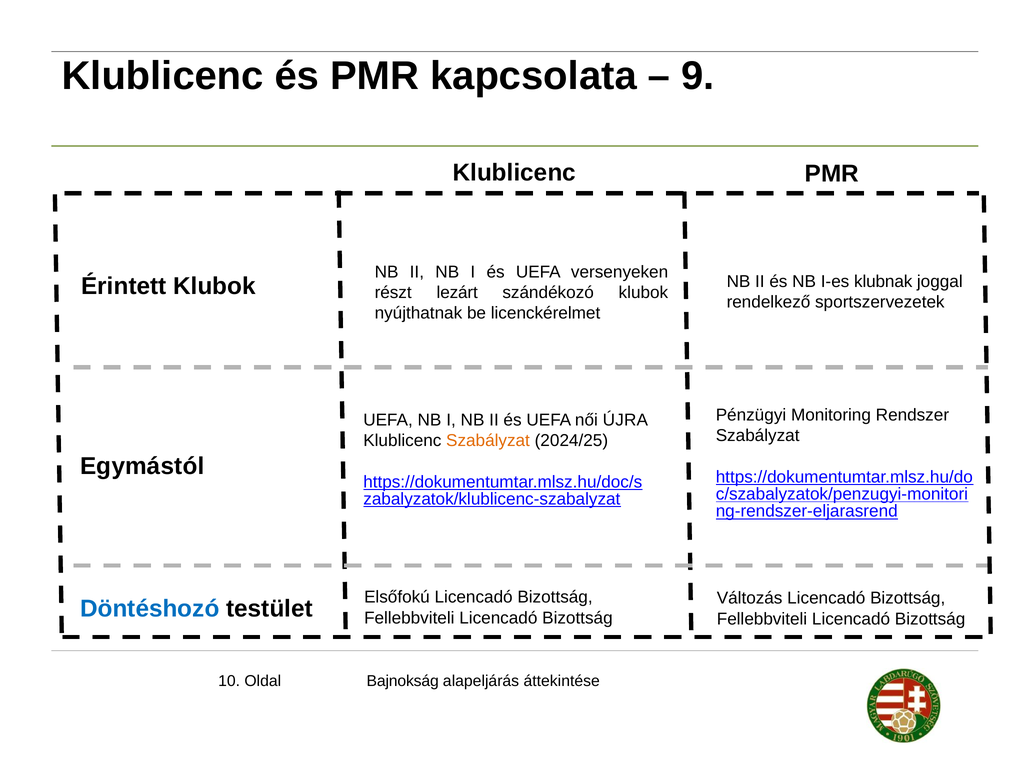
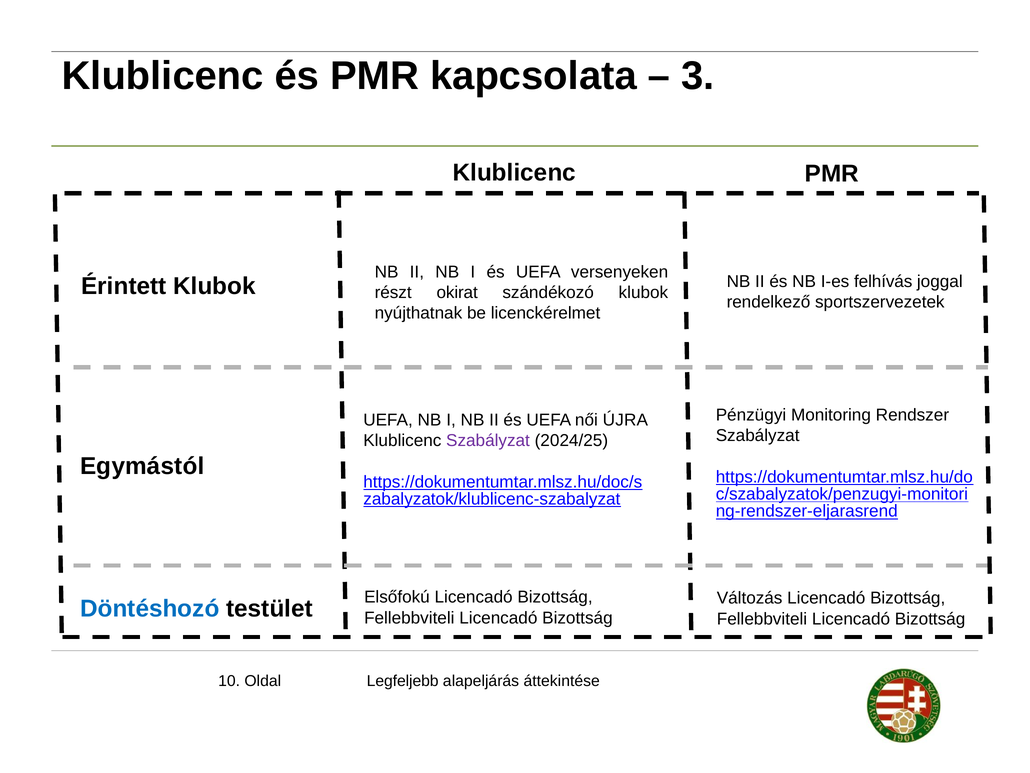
9: 9 -> 3 (698, 76)
klubnak: klubnak -> felhívás (883, 281)
lezárt: lezárt -> okirat (457, 292)
Szabályzat colour: orange -> purple (488, 440)
Bajnokság: Bajnokság -> Legfeljebb (403, 681)
